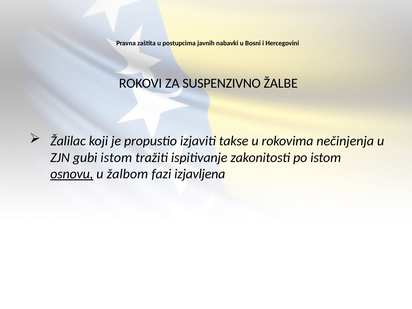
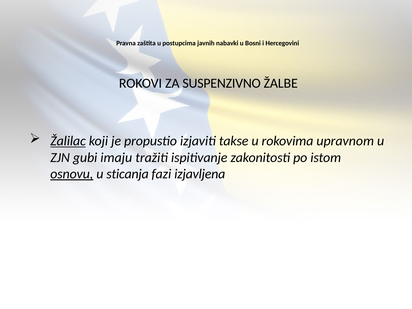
Žalilac underline: none -> present (68, 141)
nečinjenja: nečinjenja -> upravnom (345, 141)
gubi istom: istom -> imaju (116, 158)
žalbom: žalbom -> sticanja (128, 174)
